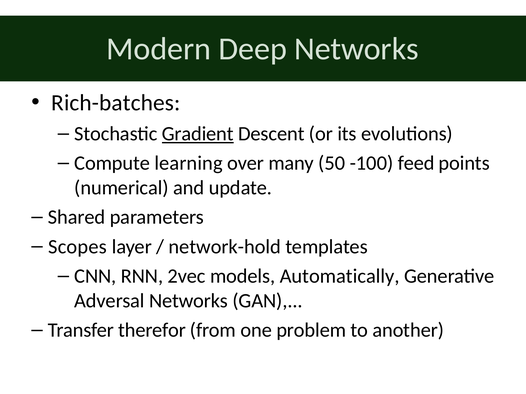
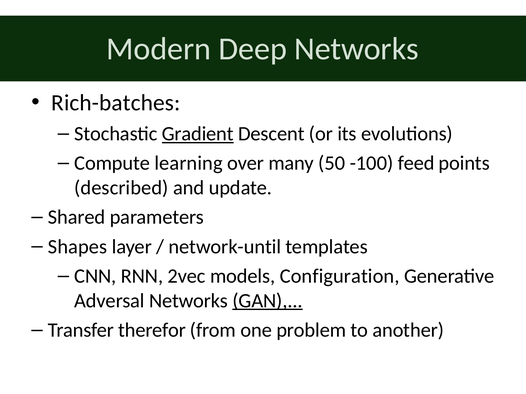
numerical: numerical -> described (121, 188)
Scopes: Scopes -> Shapes (78, 247)
network-hold: network-hold -> network-until (225, 247)
Automatically: Automatically -> Configuration (340, 276)
GAN underline: none -> present (268, 301)
